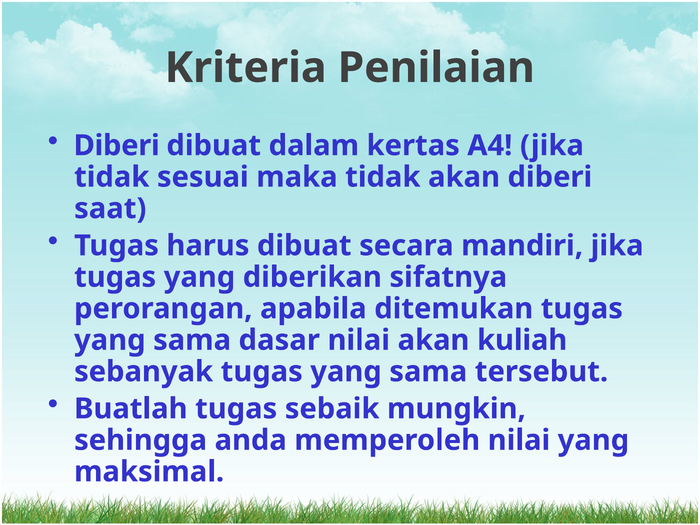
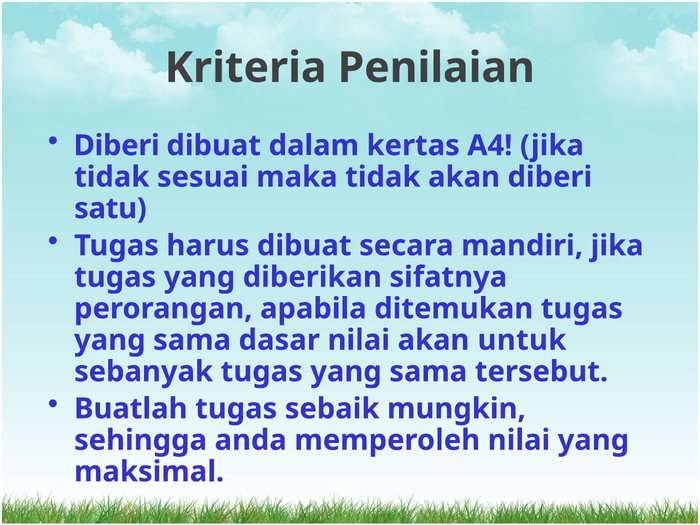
saat: saat -> satu (110, 209)
kuliah: kuliah -> untuk (522, 340)
